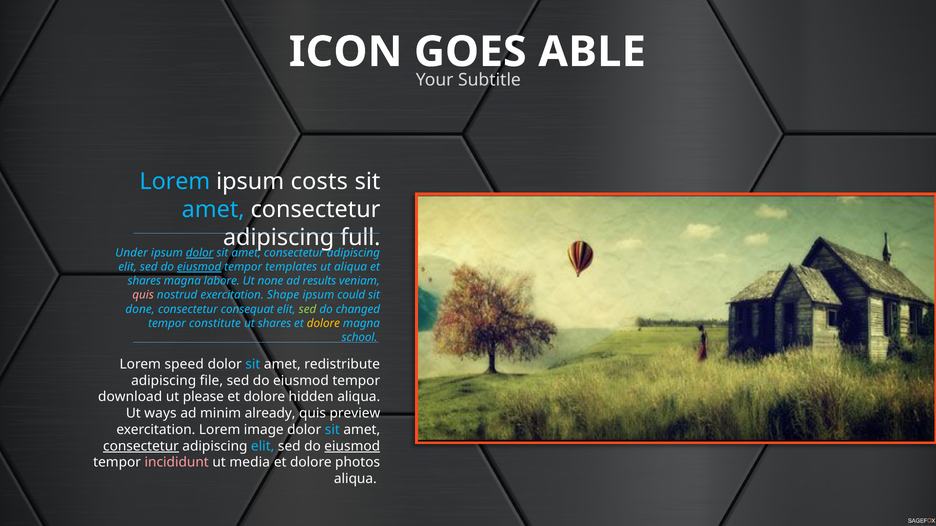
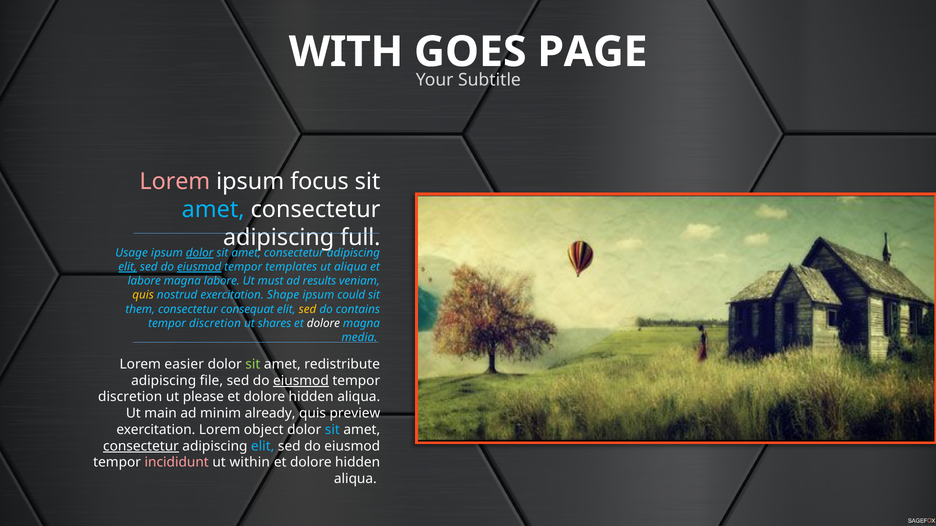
ICON: ICON -> WITH (346, 52)
ABLE: ABLE -> PAGE (592, 52)
Lorem colour: light blue -> pink (175, 182)
costs: costs -> focus (320, 182)
Under: Under -> Usage (132, 253)
elit underline: none -> present (128, 267)
shares: shares -> labore (144, 281)
none: none -> must (270, 281)
quis colour: pink -> yellow (143, 295)
done: done -> them (140, 309)
sed colour: light green -> yellow (308, 309)
changed: changed -> contains (358, 309)
constitute: constitute -> discretion (215, 323)
dolore colour: yellow -> white (323, 323)
school: school -> media (359, 338)
speed: speed -> easier (184, 365)
sit colour: light blue -> light green (253, 365)
eiusmod underline: none -> present (301, 381)
download: download -> discretion (130, 397)
ways: ways -> main (161, 414)
image: image -> object (264, 430)
eiusmod underline: present -> none (352, 447)
media: media -> within (250, 463)
photos: photos -> hidden (358, 463)
